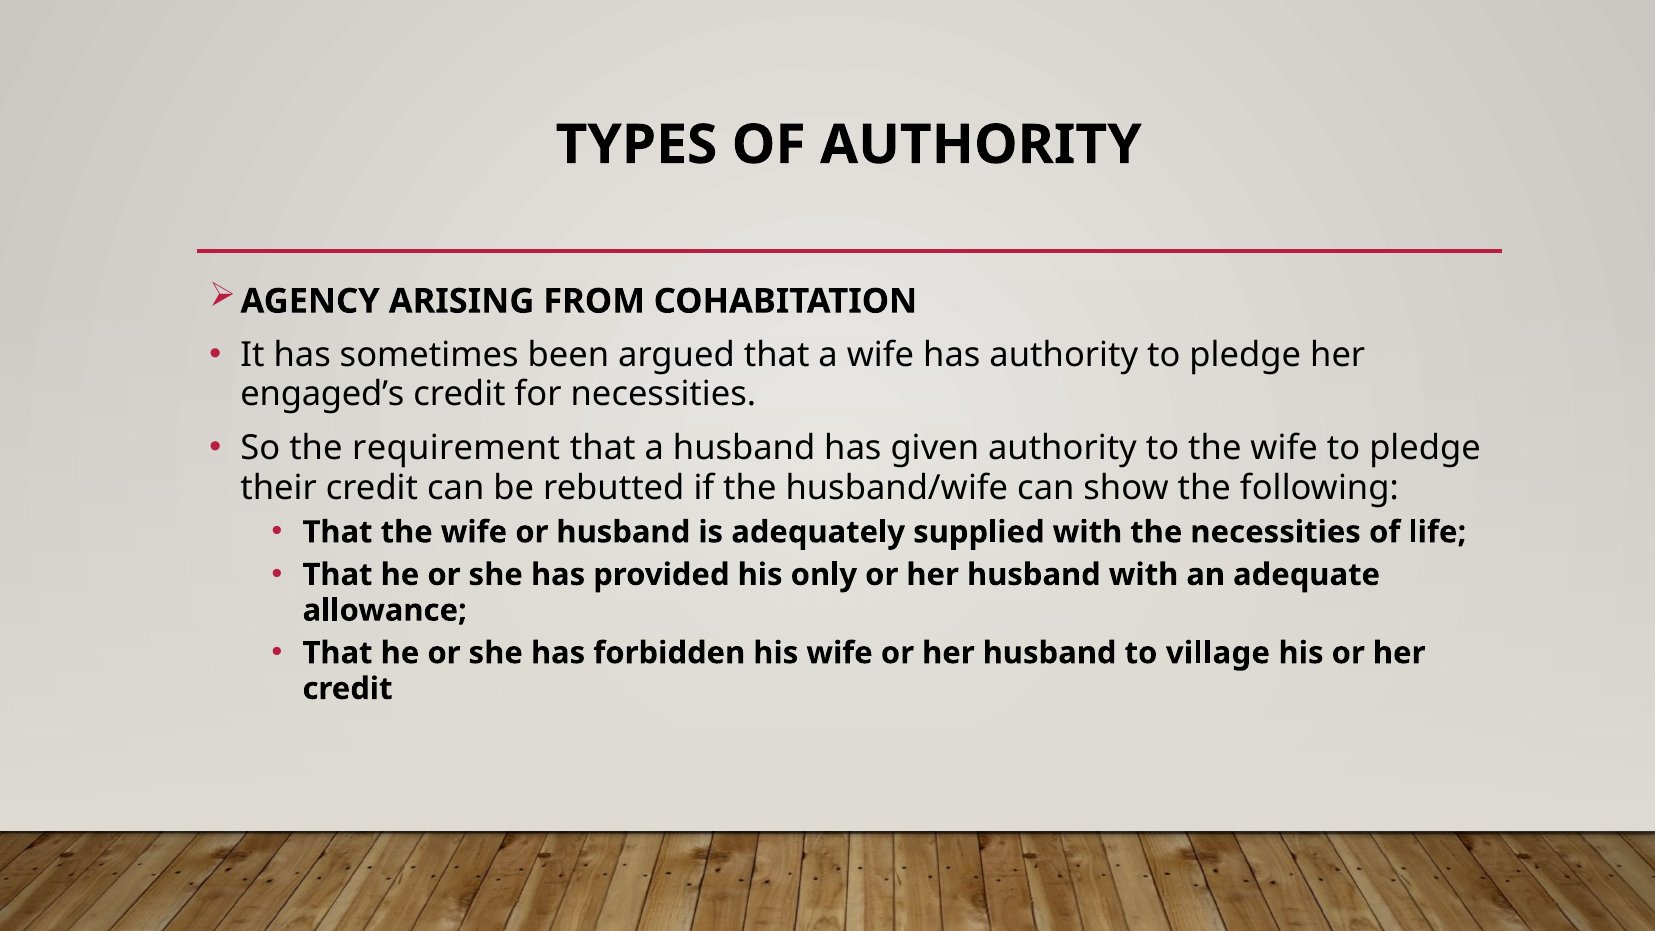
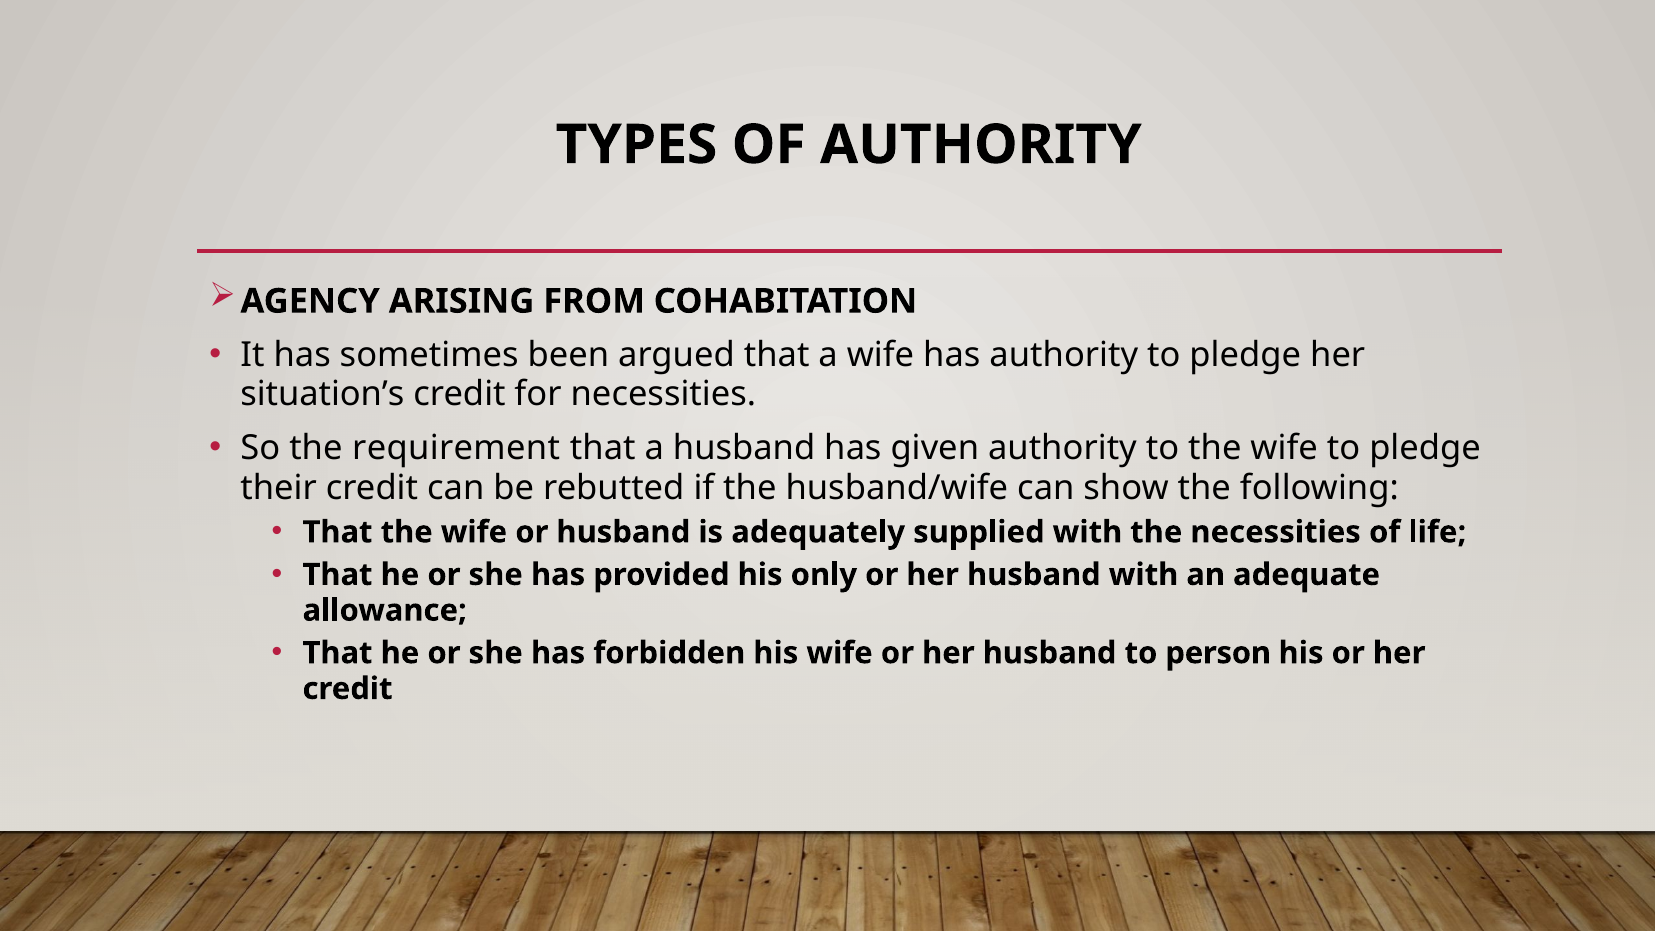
engaged’s: engaged’s -> situation’s (322, 395)
village: village -> person (1218, 653)
